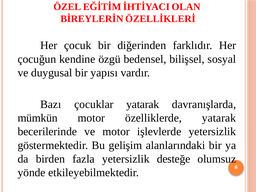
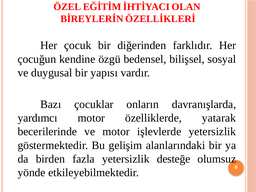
çocuklar yatarak: yatarak -> onların (143, 104)
mümkün: mümkün -> yardımcı (38, 118)
